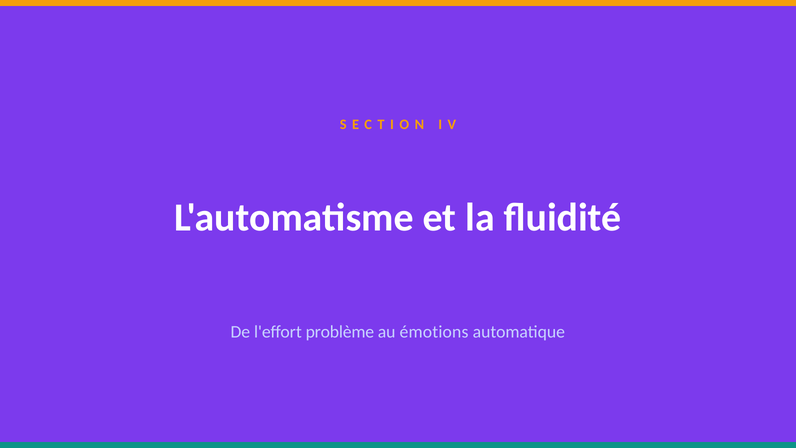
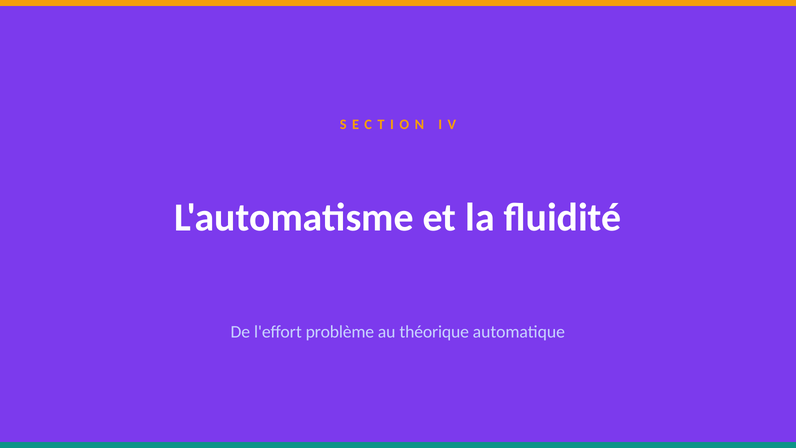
émotions: émotions -> théorique (434, 332)
